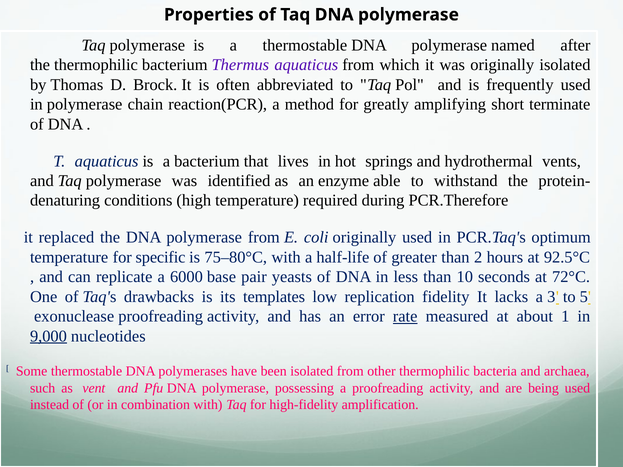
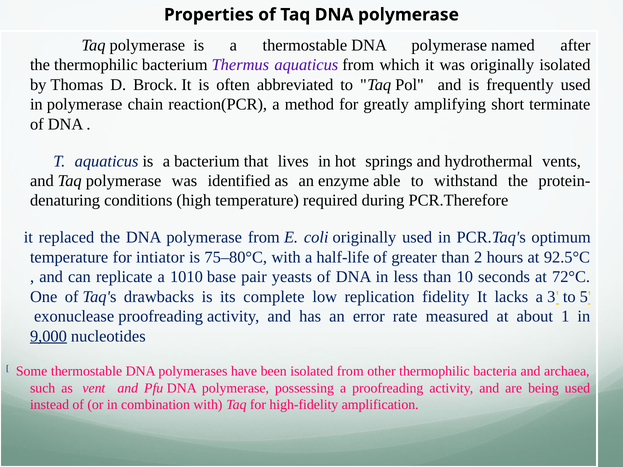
specific: specific -> intiator (160, 257)
6000: 6000 -> 1010 (186, 277)
templates: templates -> complete (274, 297)
rate underline: present -> none (405, 317)
